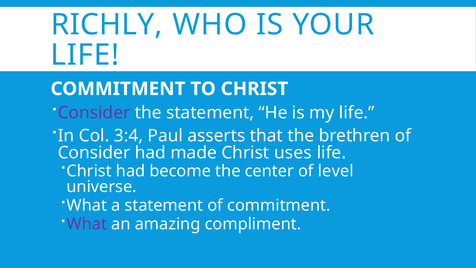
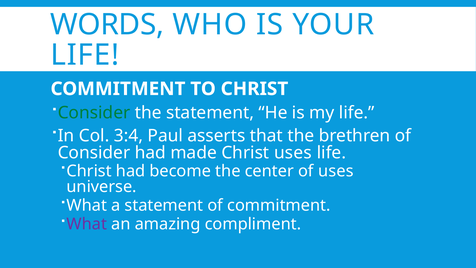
RICHLY: RICHLY -> WORDS (107, 25)
Consider colour: purple -> green (94, 113)
of level: level -> uses (336, 171)
